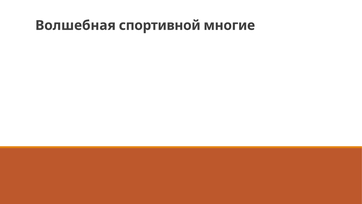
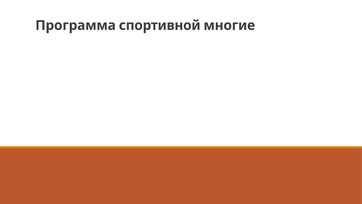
Волшебная: Волшебная -> Программа (76, 25)
